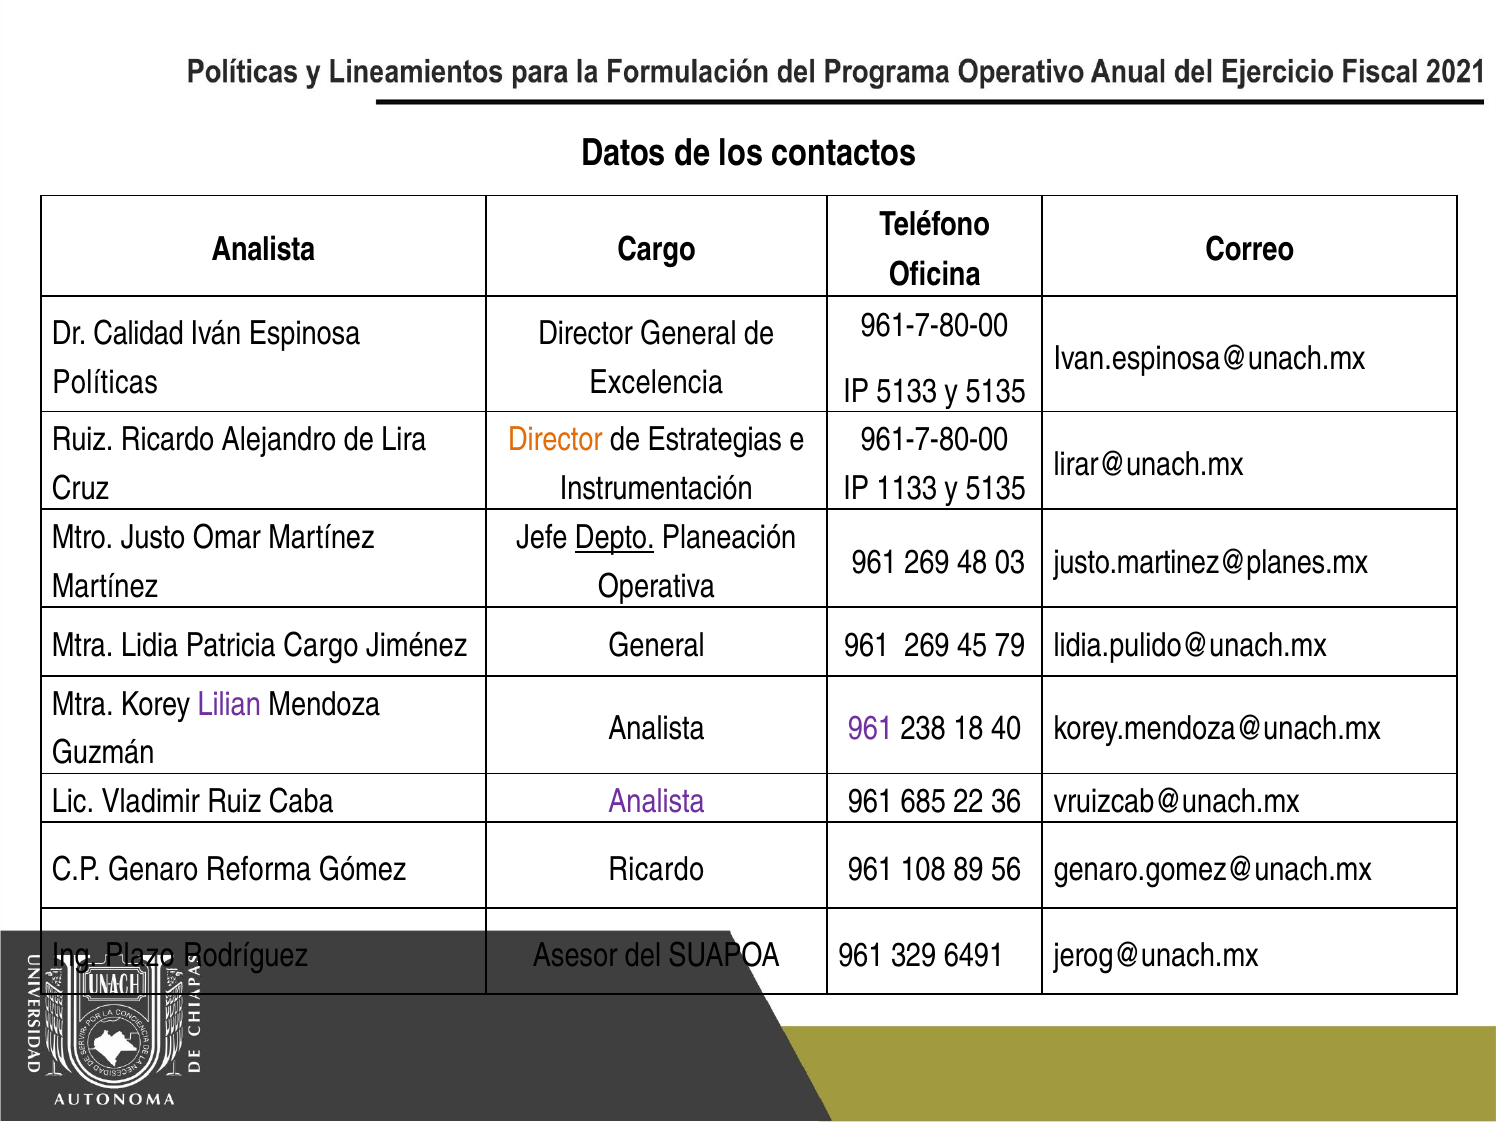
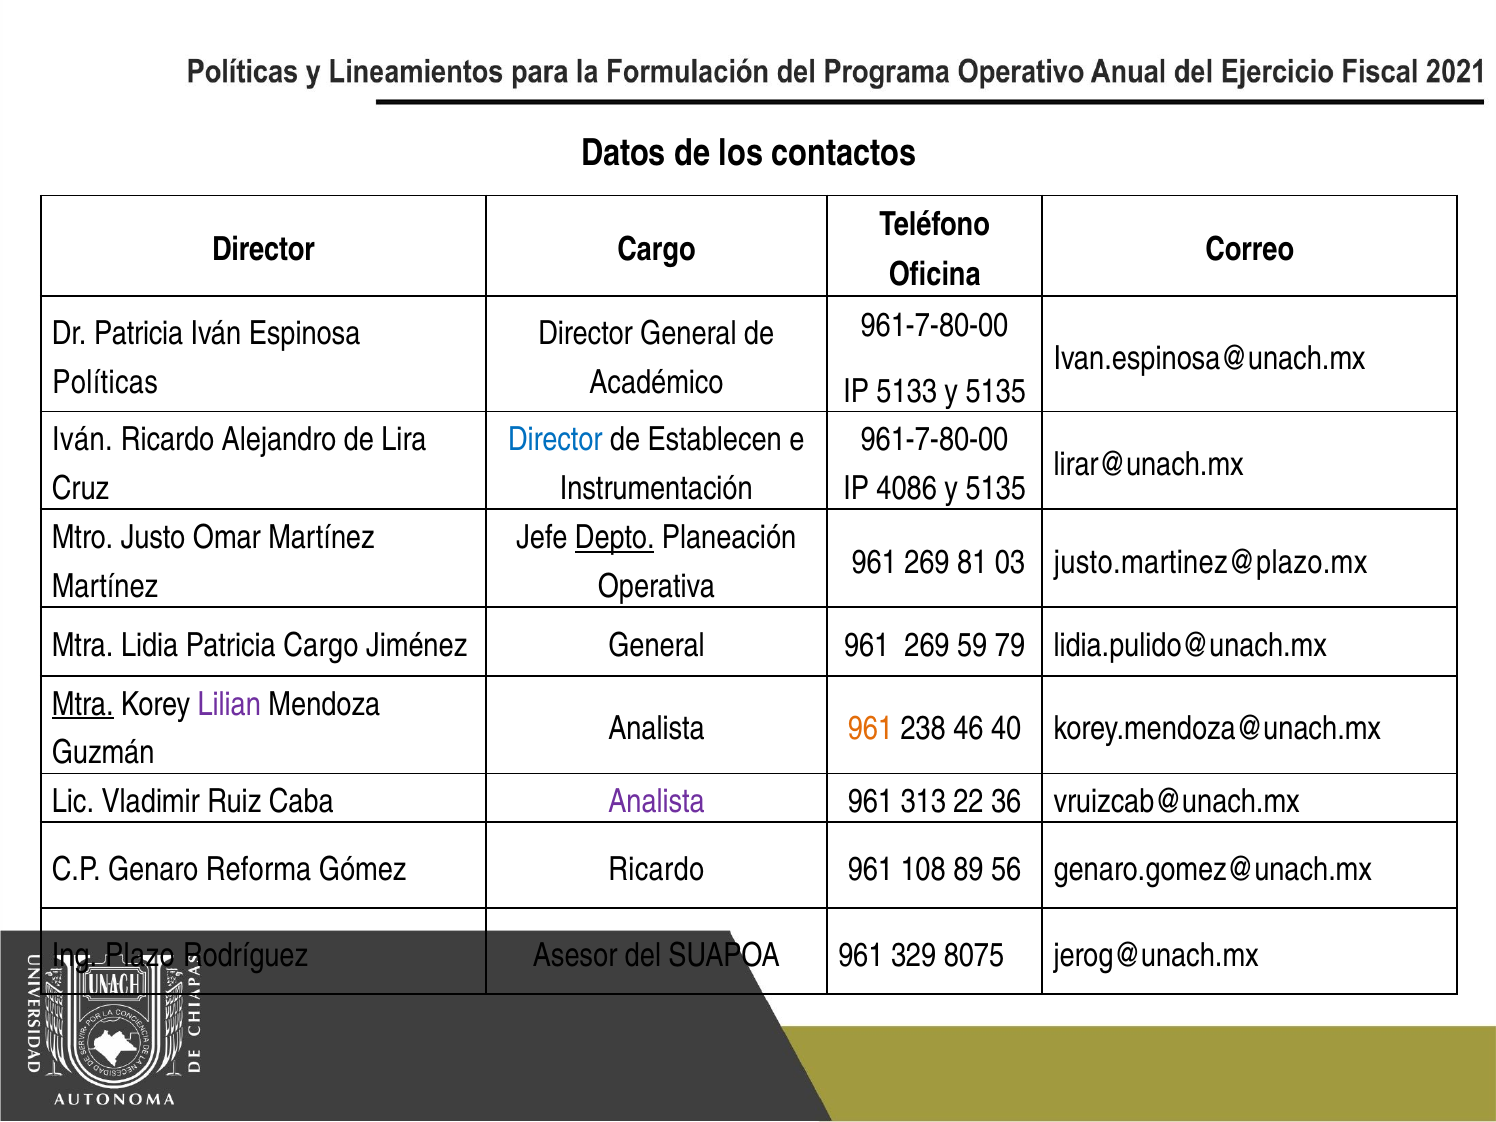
Analista: Analista -> Director (263, 249)
Dr Calidad: Calidad -> Patricia (139, 334)
Excelencia: Excelencia -> Académico (656, 383)
Ruiz: Ruiz -> Iván (82, 440)
Director colour: orange -> blue (555, 440)
Estrategias: Estrategias -> Establecen (715, 440)
1133: 1133 -> 4086 (907, 489)
48: 48 -> 81 (972, 562)
justo.martinez@planes.mx: justo.martinez@planes.mx -> justo.martinez@plazo.mx (1211, 562)
45: 45 -> 59 (972, 645)
Mtra underline: none -> present (83, 704)
961 colour: purple -> orange (870, 728)
18: 18 -> 46 (968, 728)
685: 685 -> 313 (923, 802)
6491: 6491 -> 8075 (974, 956)
